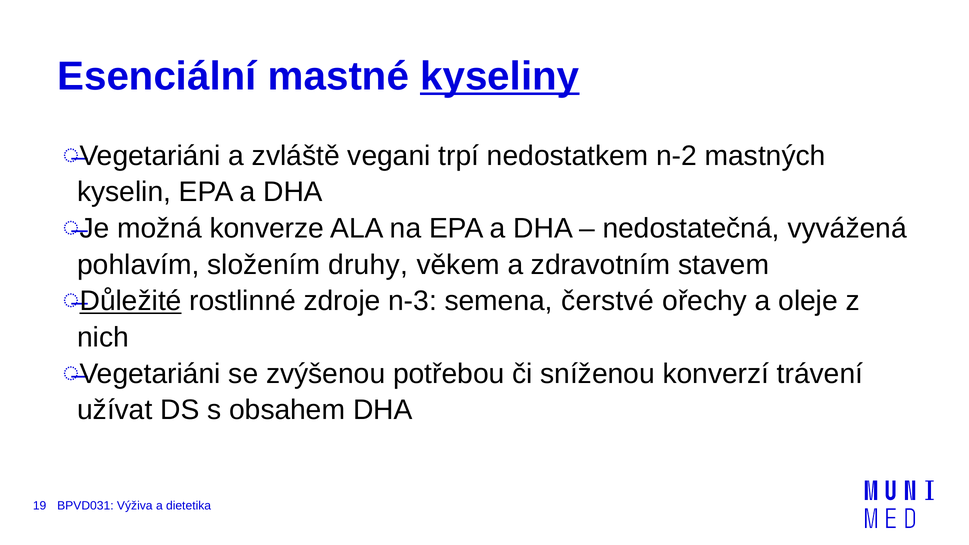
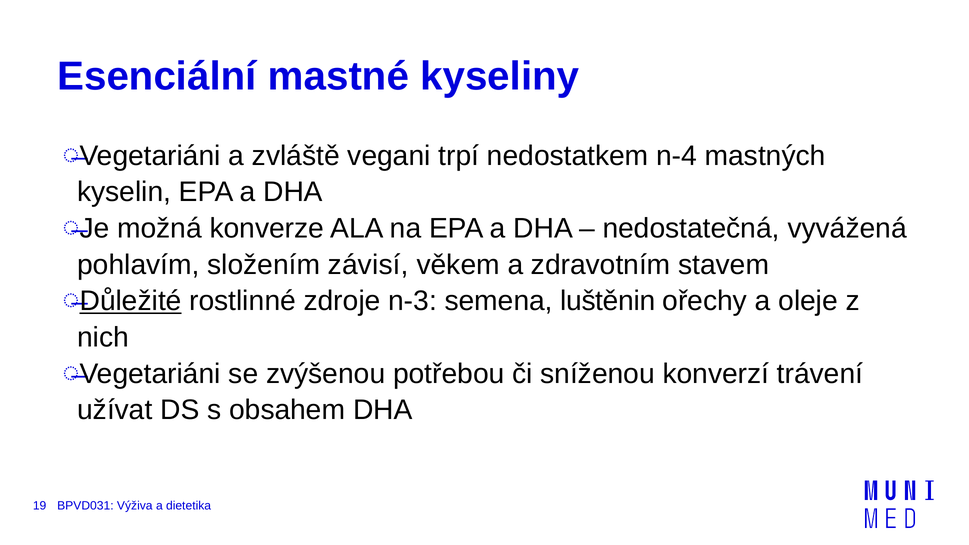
kyseliny underline: present -> none (500, 76)
n-2: n-2 -> n-4 (677, 156)
druhy: druhy -> závisí (368, 265)
čerstvé: čerstvé -> luštěnin (608, 301)
